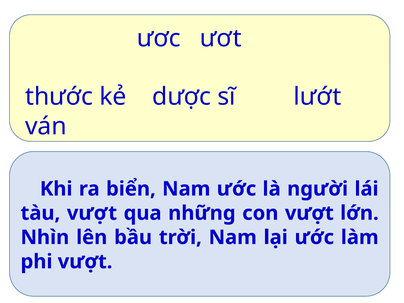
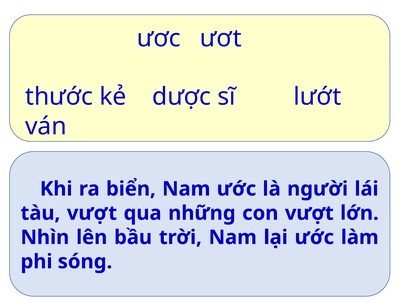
phi vượt: vượt -> sóng (85, 262)
